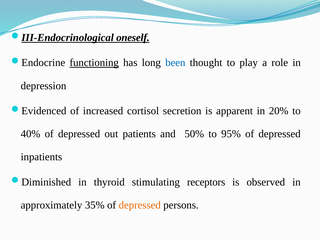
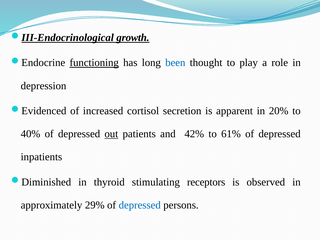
oneself: oneself -> growth (133, 38)
out underline: none -> present (111, 134)
50%: 50% -> 42% (194, 134)
95%: 95% -> 61% (231, 134)
35%: 35% -> 29% (95, 205)
depressed colour: orange -> blue (140, 205)
